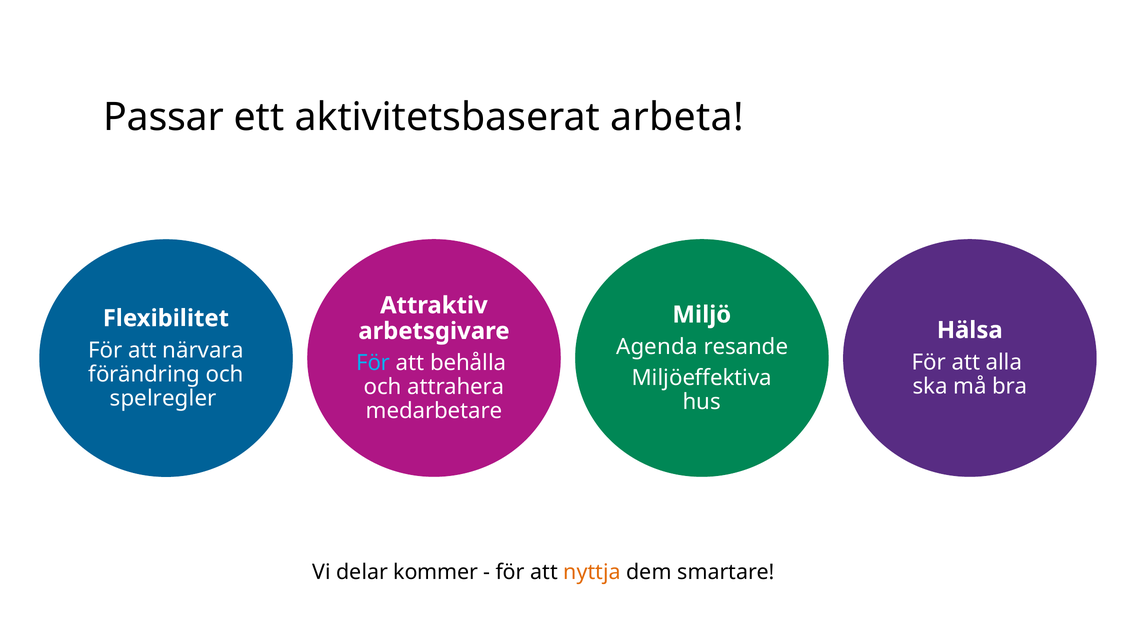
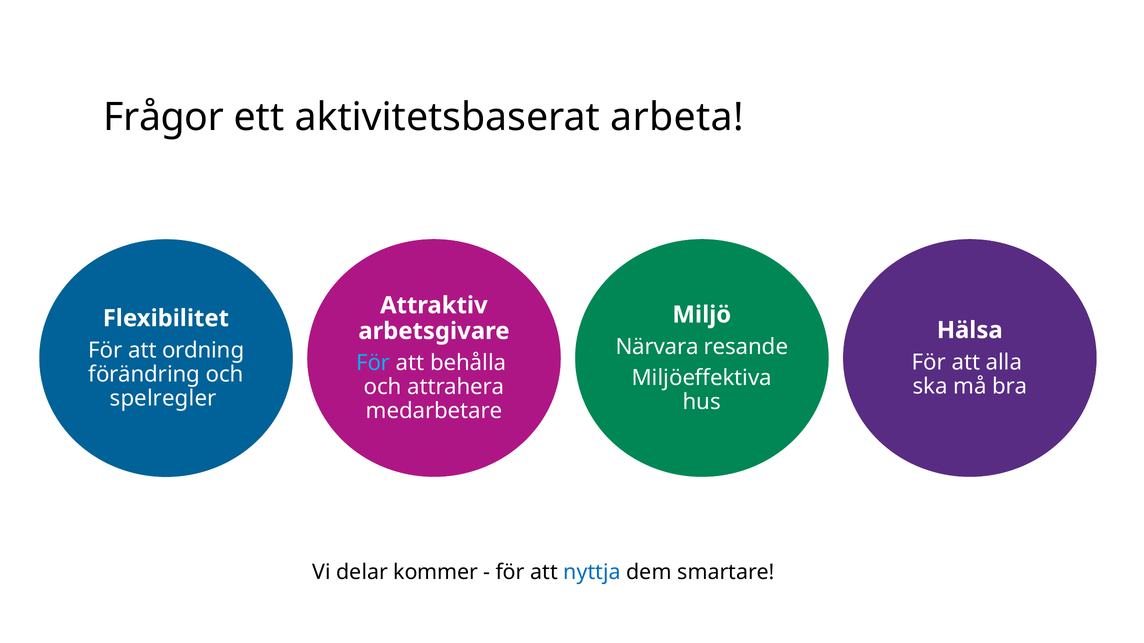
Passar: Passar -> Frågor (164, 117)
Agenda: Agenda -> Närvara (657, 347)
närvara: närvara -> ordning (203, 351)
nyttja colour: orange -> blue (592, 573)
